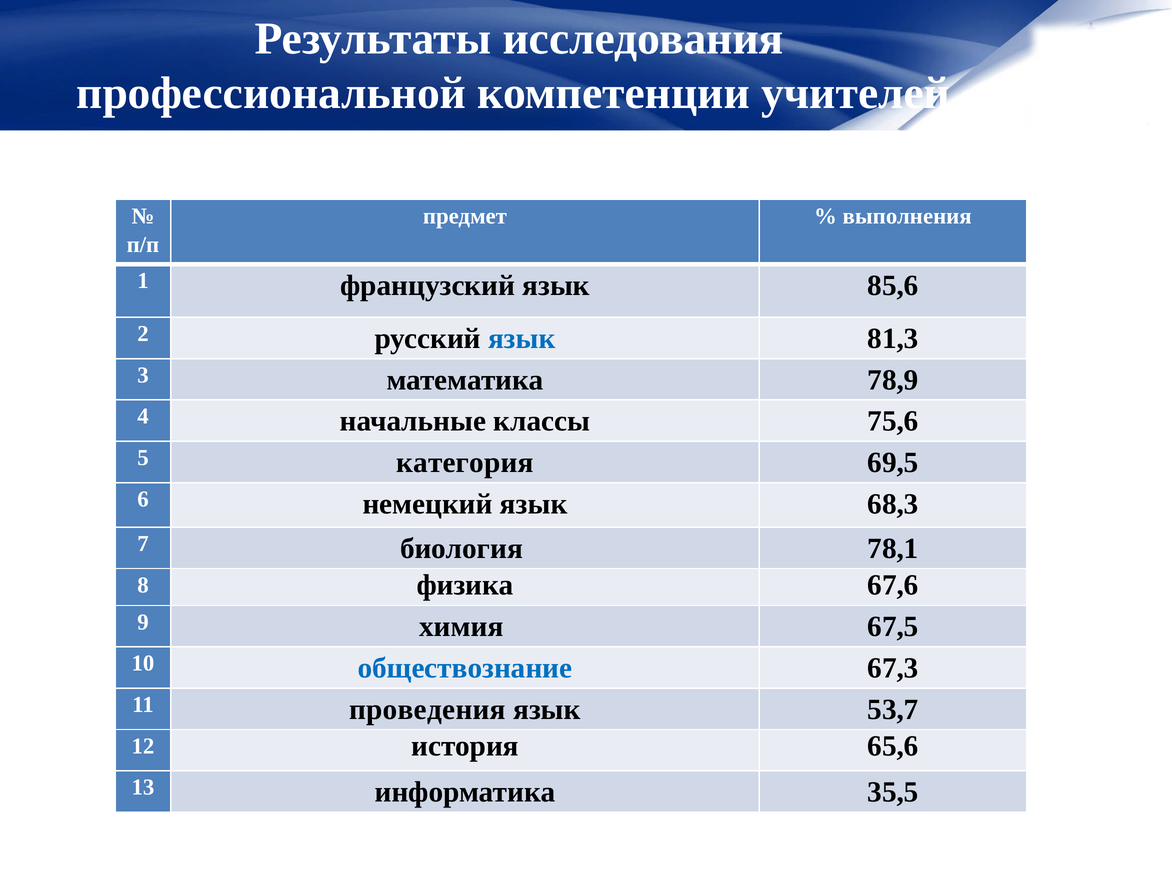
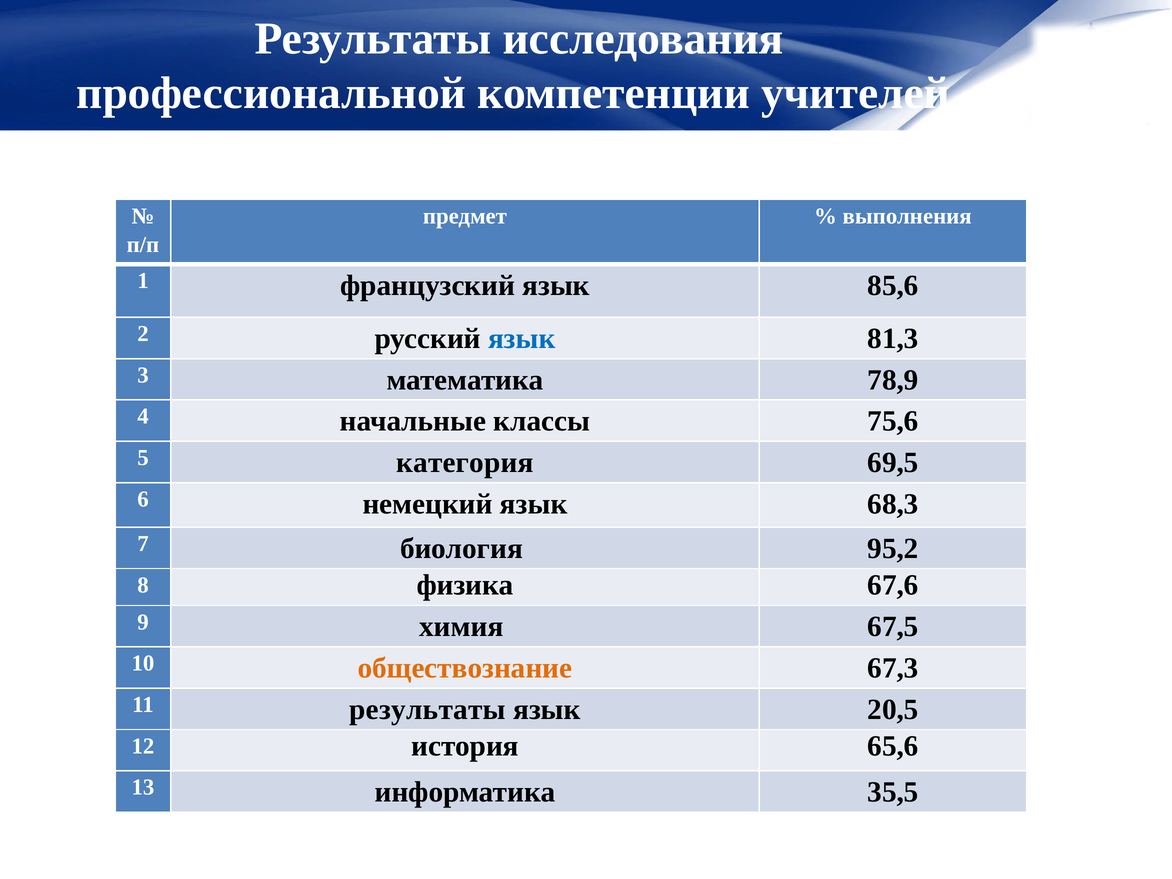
78,1: 78,1 -> 95,2 (893, 548)
обществознание colour: blue -> orange (465, 668)
11 проведения: проведения -> результаты (427, 709)
53,7: 53,7 -> 20,5 (893, 709)
